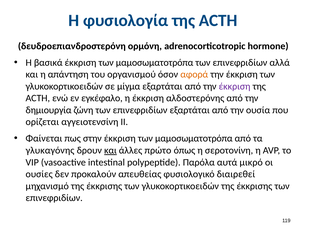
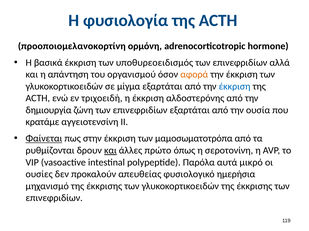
δευδροεπιανδροστερόνη: δευδροεπιανδροστερόνη -> προοποιομελανοκορτίνη (72, 46)
μαμοσωματοτρόπα: μαμοσωματοτρόπα -> υποθυρεοειδισμός (155, 63)
έκκριση colour: purple -> blue (235, 87)
εγκέφαλο: εγκέφαλο -> τριχοειδή (102, 99)
ορίζεται: ορίζεται -> κρατάμε (42, 122)
Φαίνεται underline: none -> present (44, 139)
γλυκαγόνης: γλυκαγόνης -> ρυθμίζονται (50, 151)
διαιρεθεί: διαιρεθεί -> ημερήσια (236, 175)
